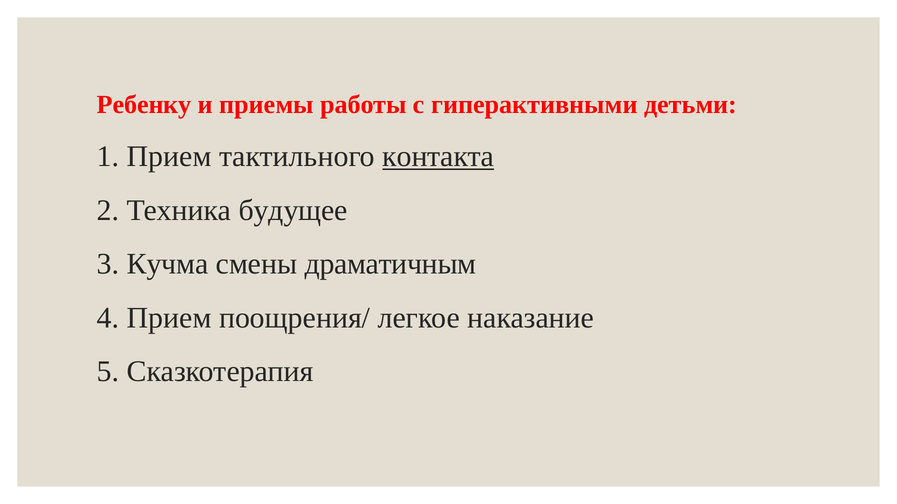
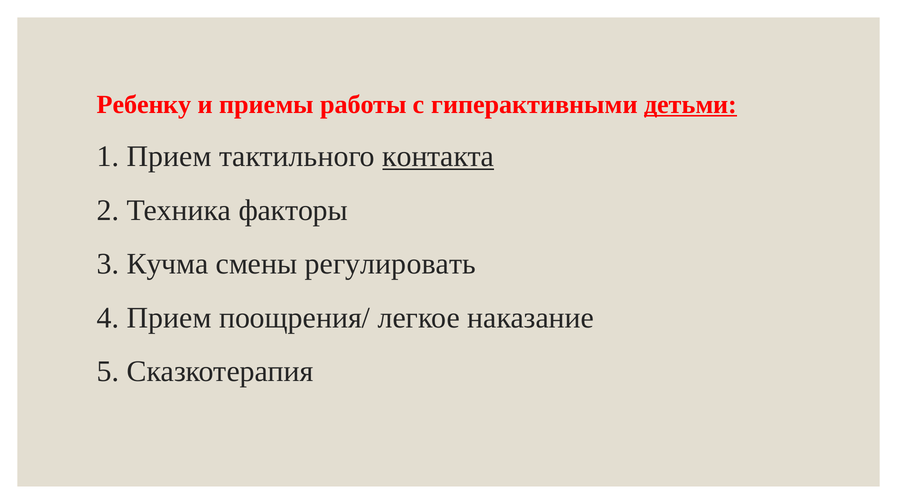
детьми underline: none -> present (691, 105)
будущее: будущее -> факторы (293, 210)
драматичным: драматичным -> регулировать (390, 264)
